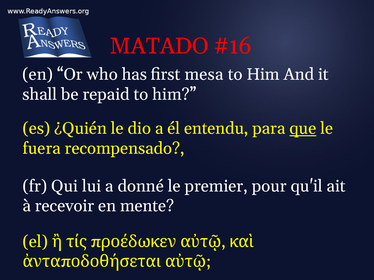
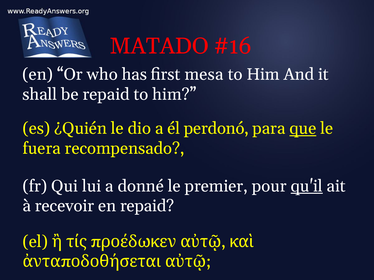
entendu: entendu -> perdonó (216, 129)
qu'il underline: none -> present (307, 186)
en mente: mente -> repaid (147, 206)
